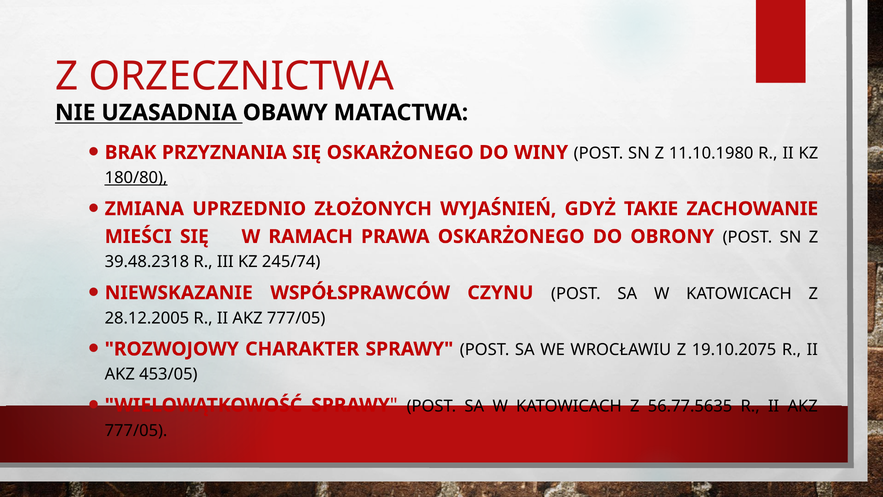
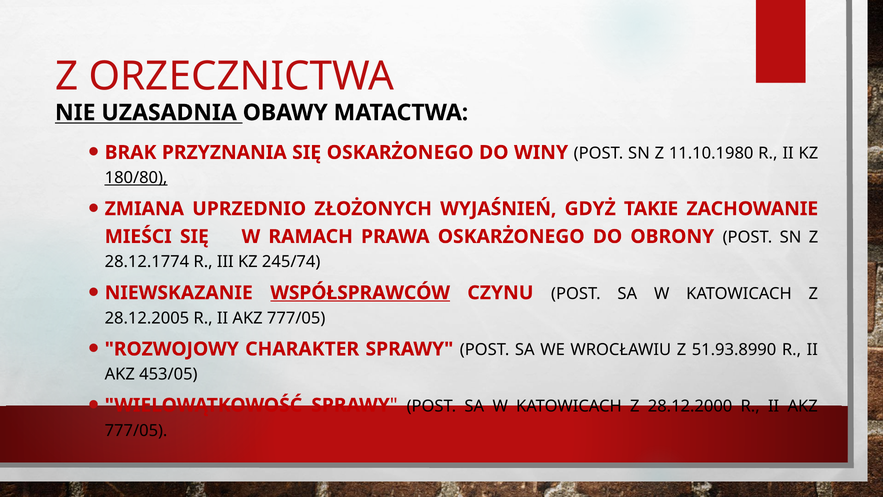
39.48.2318: 39.48.2318 -> 28.12.1774 (147, 262)
WSPÓŁSPRAWCÓW underline: none -> present (360, 293)
19.10.2075: 19.10.2075 -> 51.93.8990 (734, 350)
56.77.5635: 56.77.5635 -> 28.12.2000 (690, 406)
